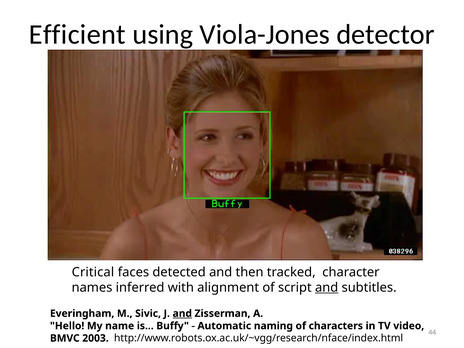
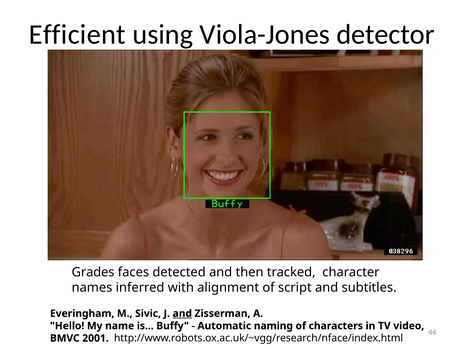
Critical: Critical -> Grades (93, 272)
and underline: present -> none (327, 288)
2003: 2003 -> 2001 (95, 338)
